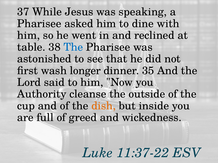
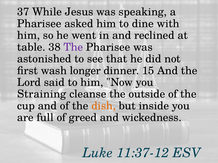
The colour: blue -> purple (73, 47)
35: 35 -> 15 (148, 71)
Authority: Authority -> Straining (42, 94)
11:37-22: 11:37-22 -> 11:37-12 (143, 153)
